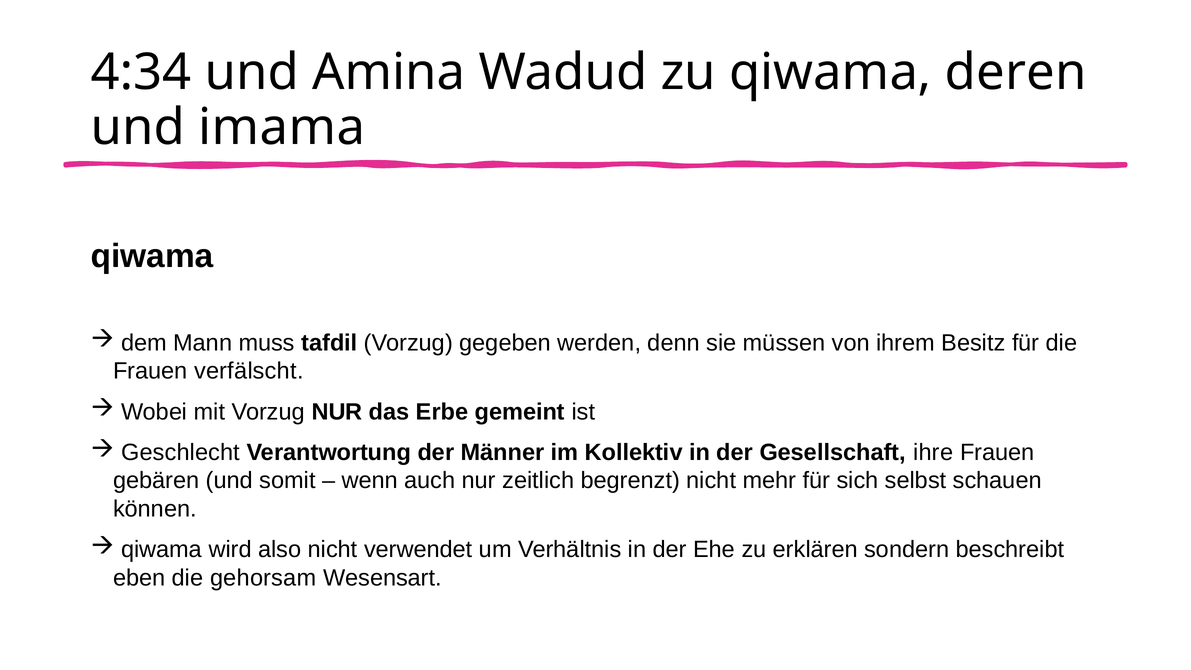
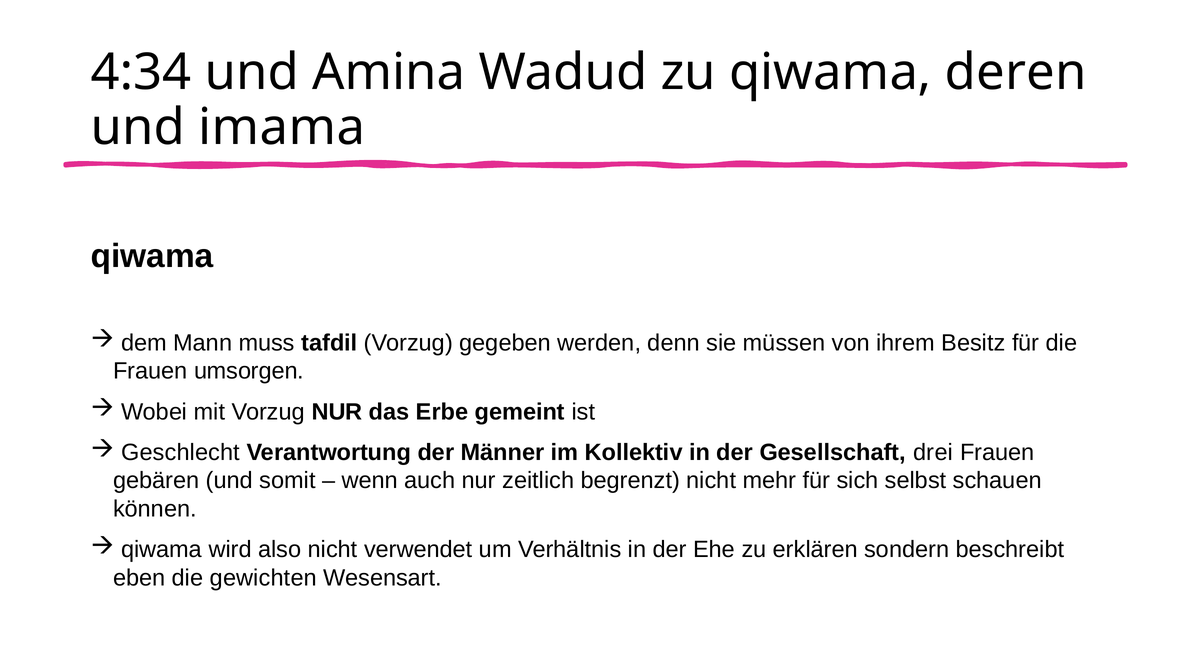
verfälscht: verfälscht -> umsorgen (249, 371)
ihre: ihre -> drei (933, 452)
gehorsam: gehorsam -> gewichten (263, 578)
